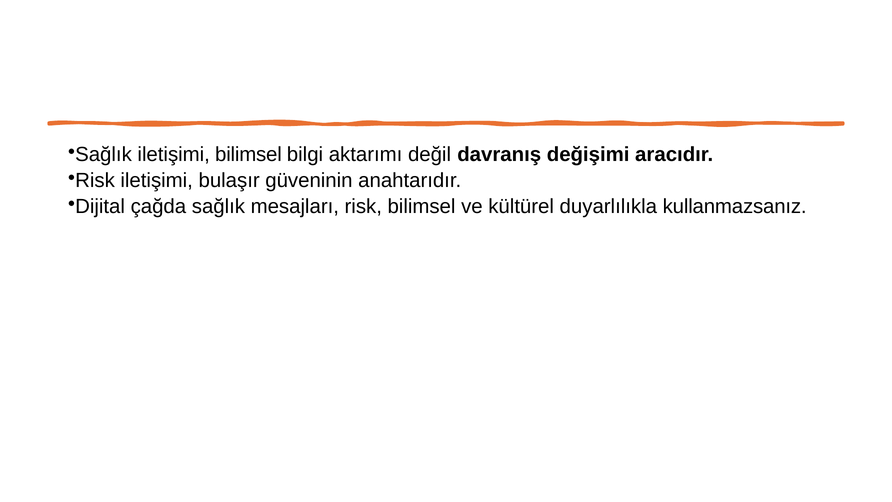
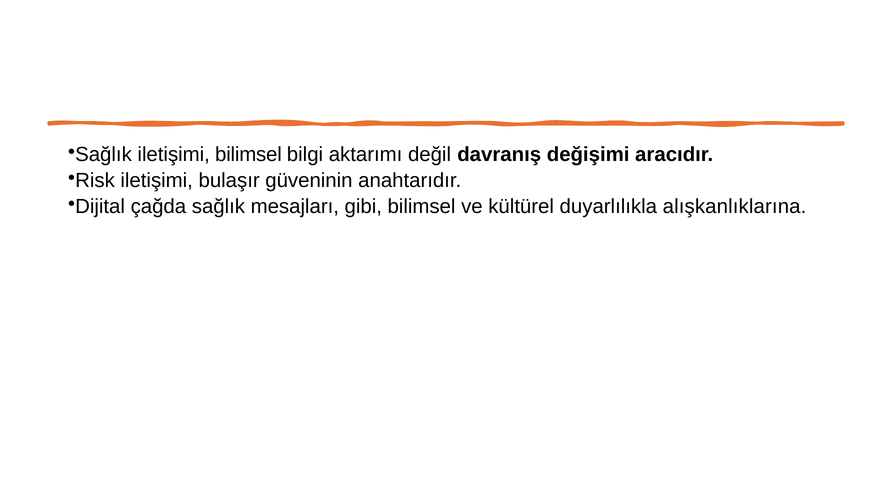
mesajları risk: risk -> gibi (363, 207)
kullanmazsanız: kullanmazsanız -> alışkanlıklarına (735, 207)
